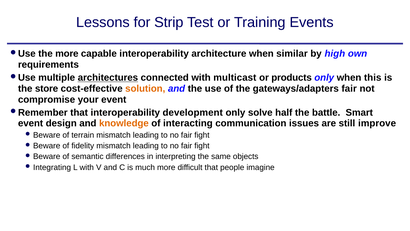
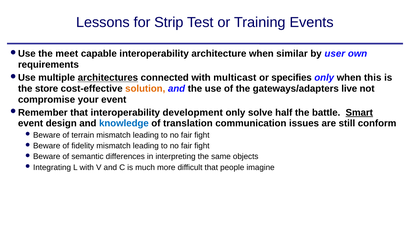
the more: more -> meet (67, 54)
high: high -> user (335, 54)
products: products -> specifies (292, 78)
gateways/adapters fair: fair -> live (349, 88)
Smart underline: none -> present (359, 112)
knowledge colour: orange -> blue (124, 123)
interacting: interacting -> translation (188, 123)
improve: improve -> conform (377, 123)
